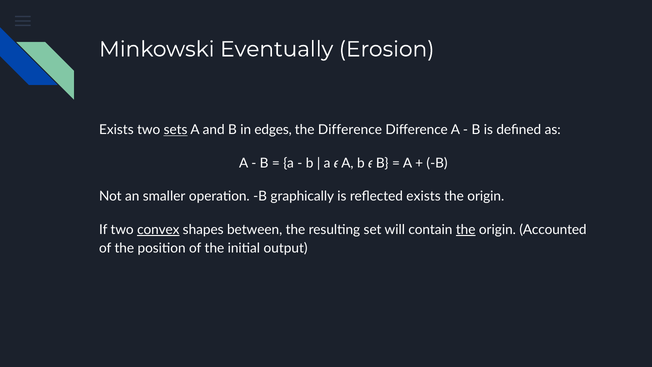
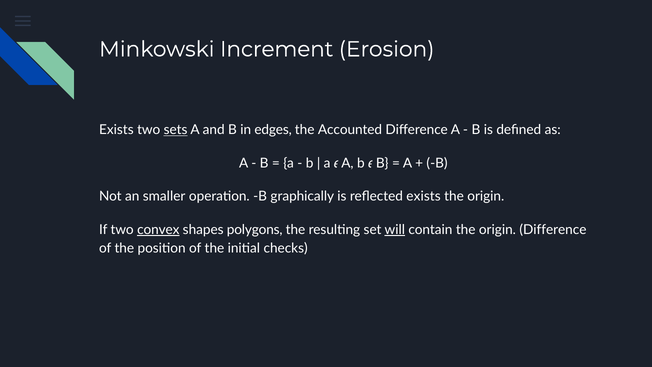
Eventually: Eventually -> Increment (277, 49)
the Difference: Difference -> Accounted (350, 130)
between: between -> polygons (255, 229)
will underline: none -> present (395, 229)
the underline: present -> none (466, 229)
origin Accounted: Accounted -> Difference (553, 229)
output: output -> checks (286, 248)
